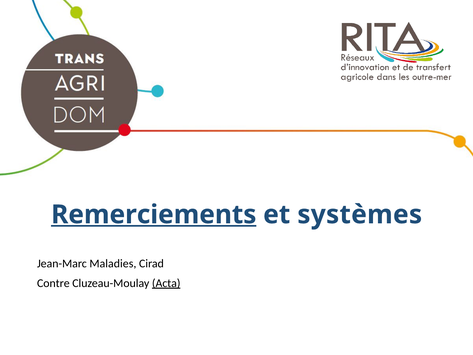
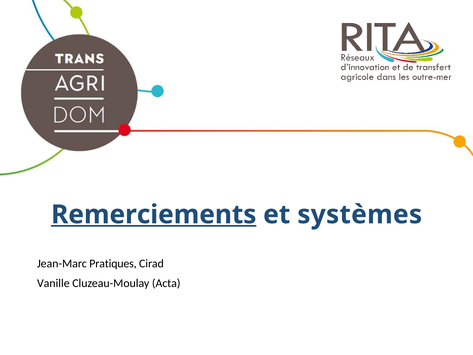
Maladies: Maladies -> Pratiques (113, 264)
Contre: Contre -> Vanille (53, 283)
Acta underline: present -> none (166, 283)
